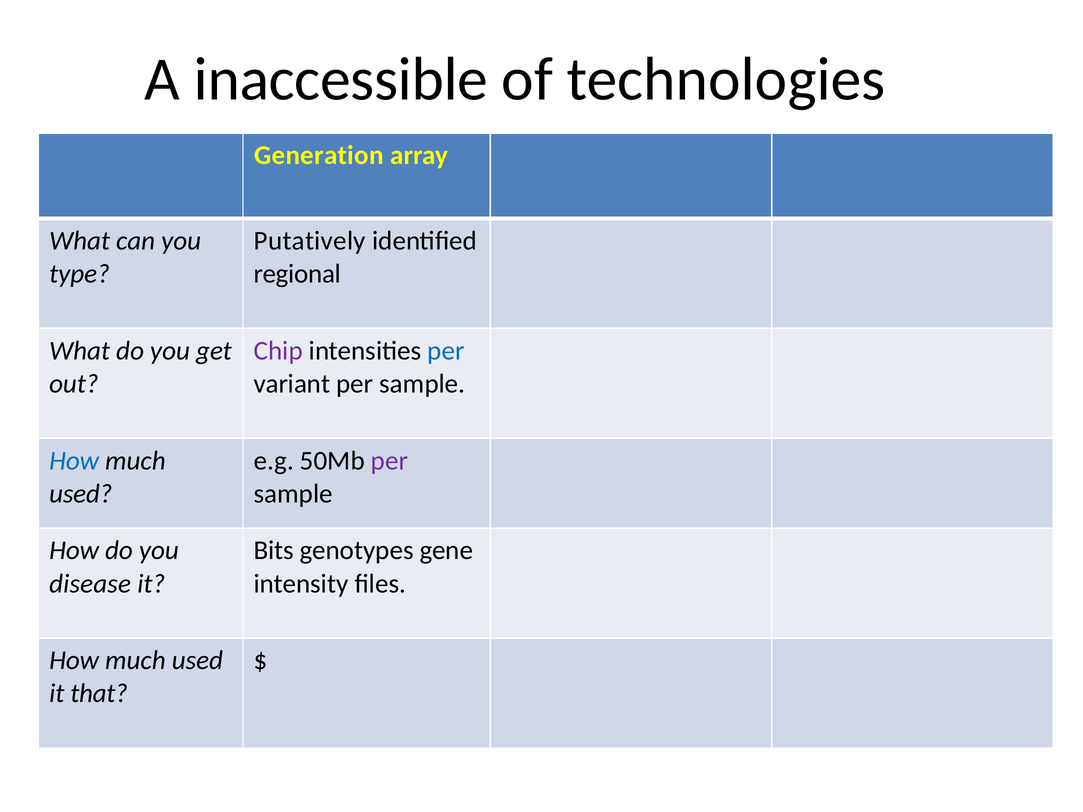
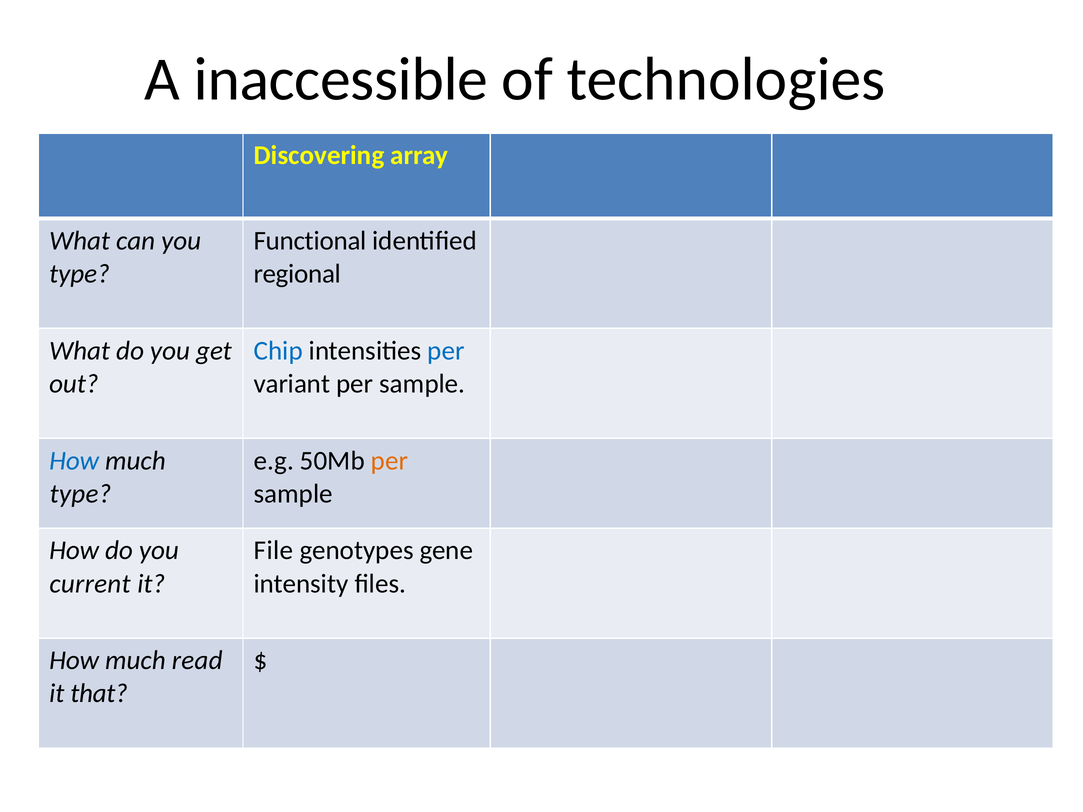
Generation: Generation -> Discovering (319, 155)
Putatively: Putatively -> Functional (310, 241)
Chip colour: purple -> blue (278, 351)
per colour: purple -> orange (389, 461)
used: used -> type (80, 494)
Bits: Bits -> File (274, 551)
disease: disease -> current (90, 584)
used: used -> read (197, 661)
